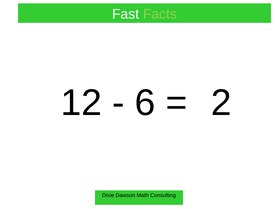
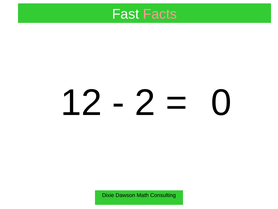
Facts colour: light green -> pink (160, 14)
6: 6 -> 2 (145, 103)
2: 2 -> 0 (221, 103)
